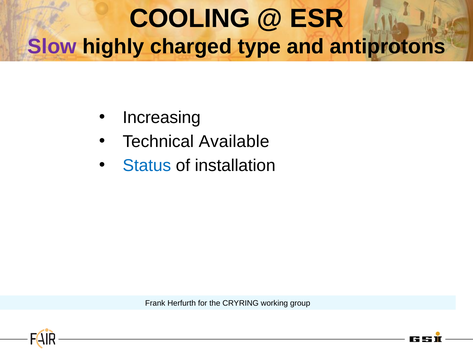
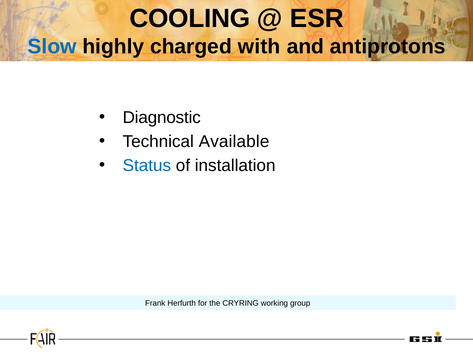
Slow colour: purple -> blue (52, 46)
type: type -> with (259, 46)
Increasing: Increasing -> Diagnostic (162, 118)
